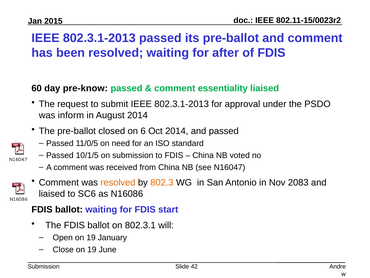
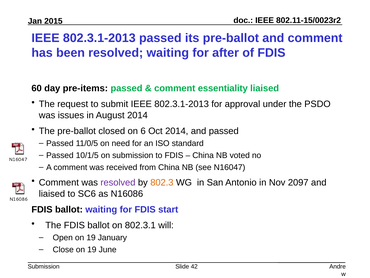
pre-know: pre-know -> pre-items (85, 88)
inform: inform -> issues (71, 115)
resolved colour: orange -> purple (118, 182)
2083: 2083 -> 2097 (298, 182)
